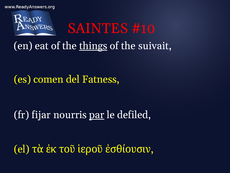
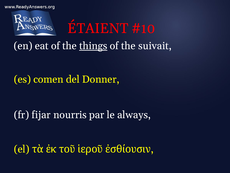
SAINTES: SAINTES -> ÉTAIENT (98, 28)
Fatness: Fatness -> Donner (101, 79)
par underline: present -> none (97, 115)
defiled: defiled -> always (134, 115)
